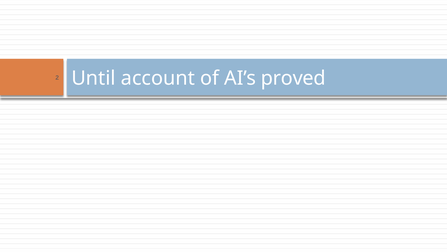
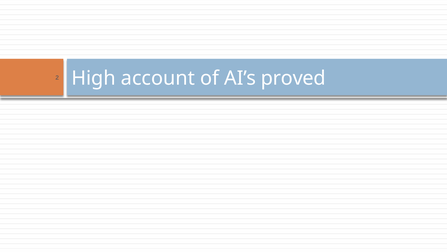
Until: Until -> High (94, 78)
